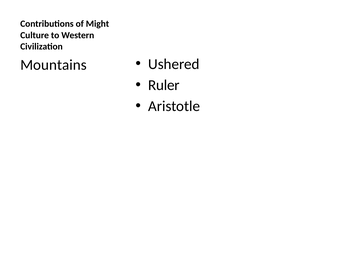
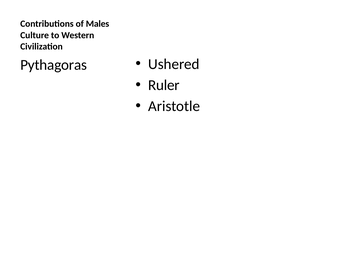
Might: Might -> Males (98, 24)
Mountains: Mountains -> Pythagoras (54, 65)
